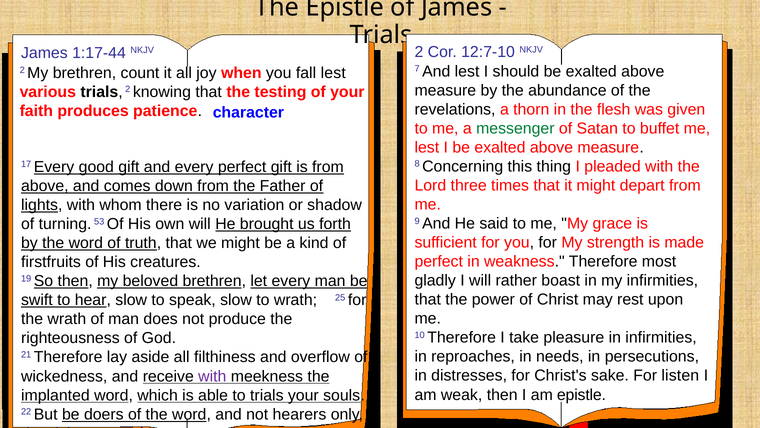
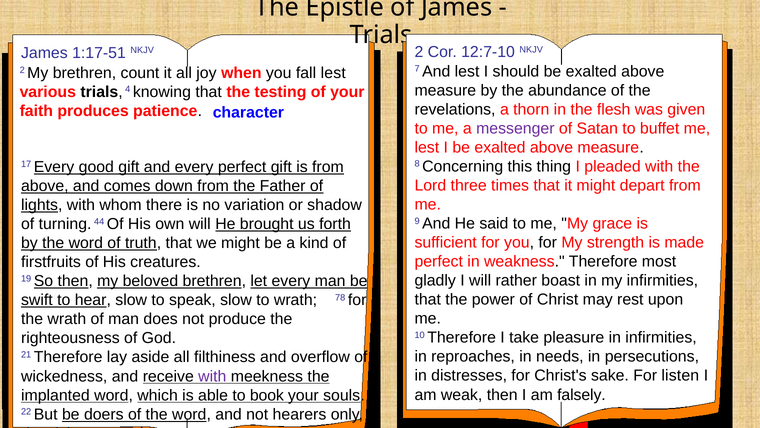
1:17-44: 1:17-44 -> 1:17-51 (99, 53)
various trials 2: 2 -> 4 (128, 89)
messenger colour: green -> purple (515, 128)
53: 53 -> 44 (99, 221)
25: 25 -> 78 (340, 297)
am epistle: epistle -> falsely (581, 394)
to trials: trials -> book (267, 395)
